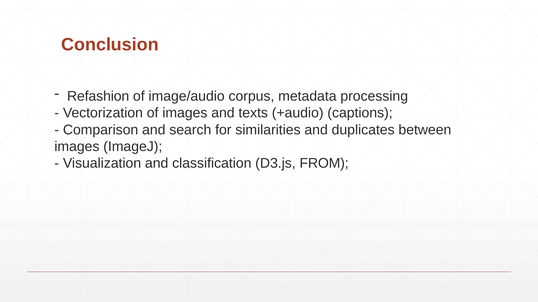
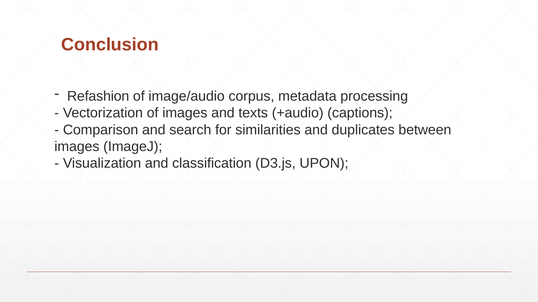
FROM: FROM -> UPON (324, 164)
